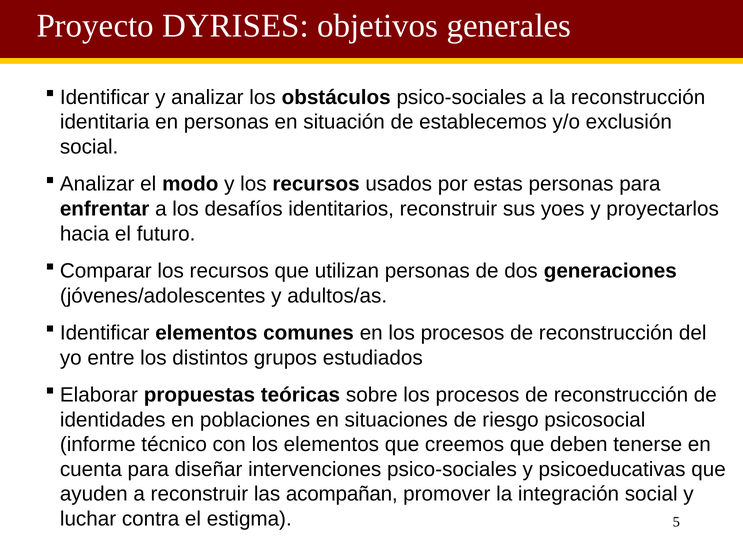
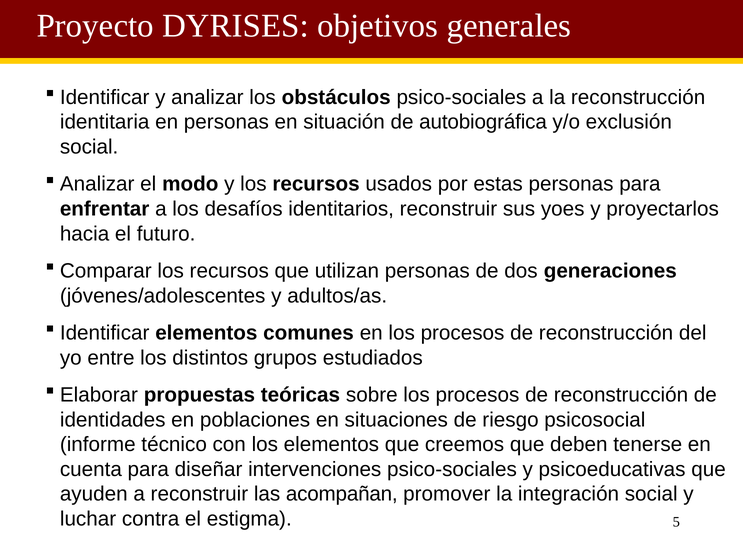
establecemos: establecemos -> autobiográfica (483, 122)
